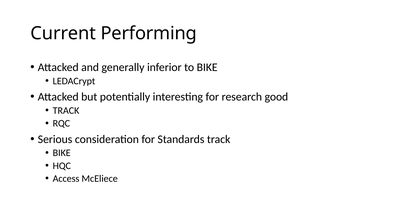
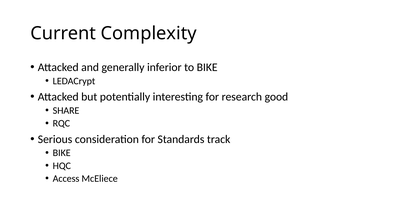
Performing: Performing -> Complexity (149, 33)
TRACK: TRACK -> SHARE (66, 111)
